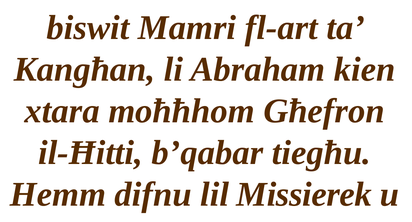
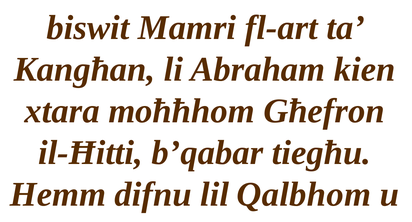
Missierek: Missierek -> Qalbhom (304, 194)
